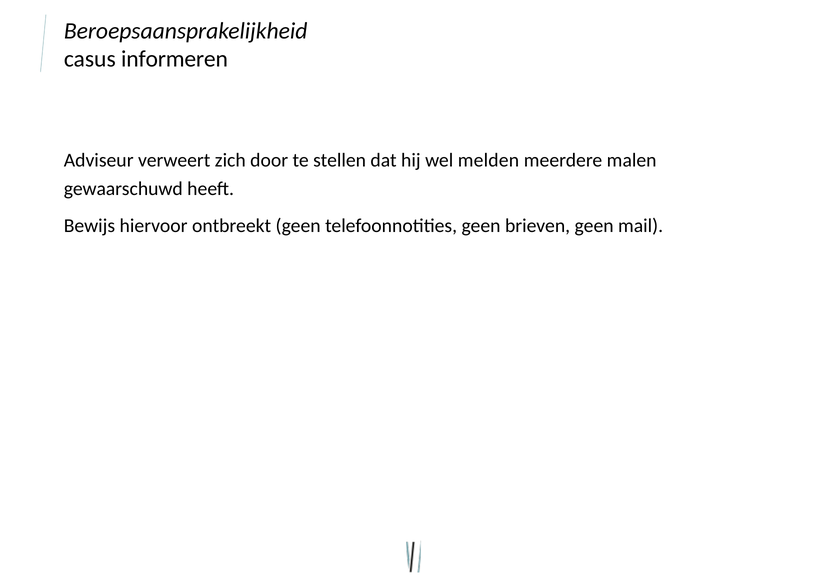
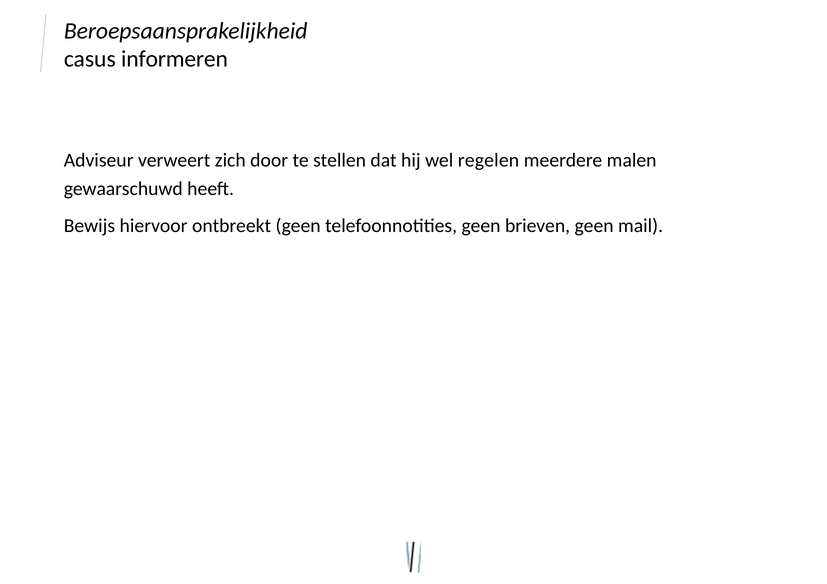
melden: melden -> regelen (488, 161)
